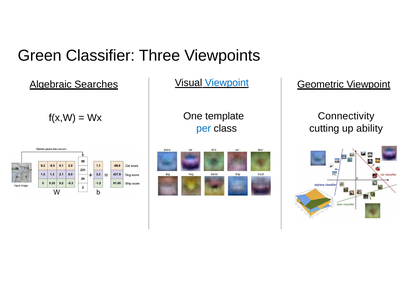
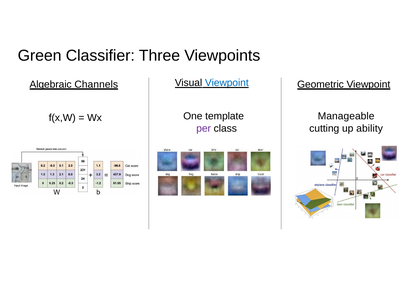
Searches: Searches -> Channels (96, 85)
Connectivity: Connectivity -> Manageable (346, 116)
per colour: blue -> purple (204, 129)
